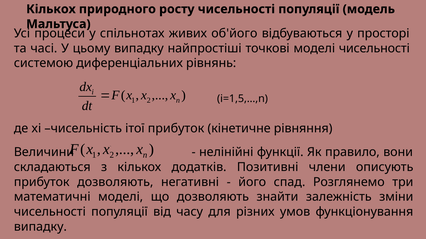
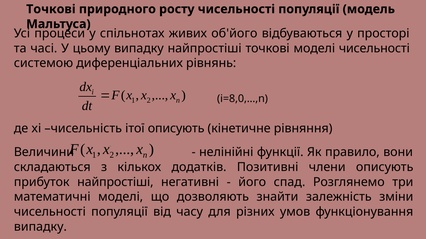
Кількох: Кількох -> Точкові (51, 9)
i=1,5,…,n: i=1,5,…,n -> i=8,0,…,n (242, 99)
ітої прибуток: прибуток -> описують (176, 129)
прибуток дозволяють: дозволяють -> найпростіші (115, 182)
